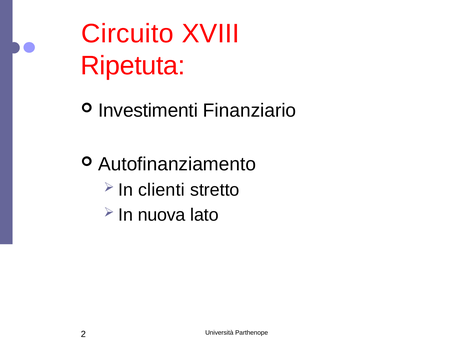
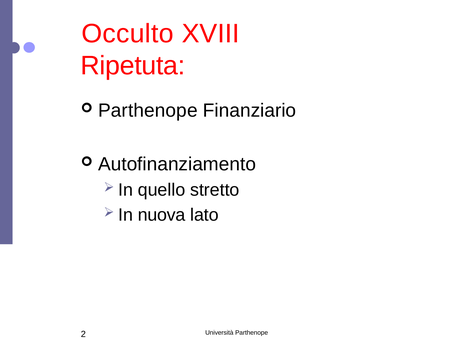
Circuito: Circuito -> Occulto (128, 34)
Investimenti: Investimenti -> Parthenope (148, 110)
clienti: clienti -> quello (162, 190)
